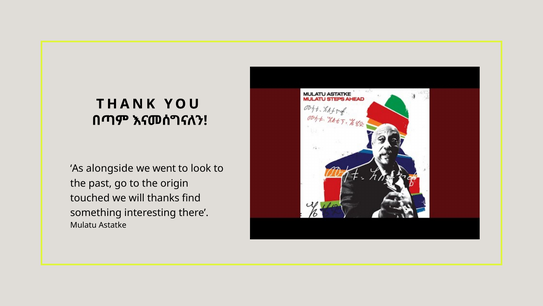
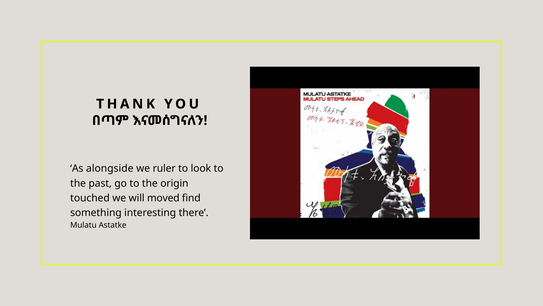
went: went -> ruler (164, 168)
thanks: thanks -> moved (163, 198)
